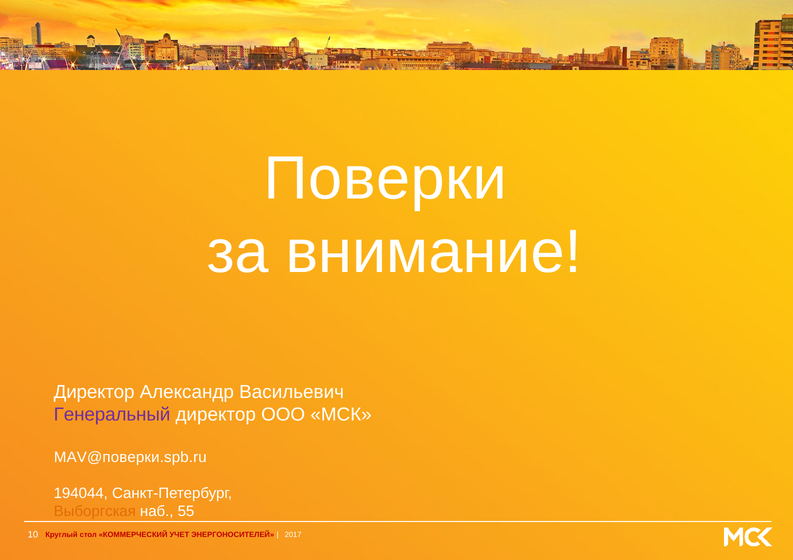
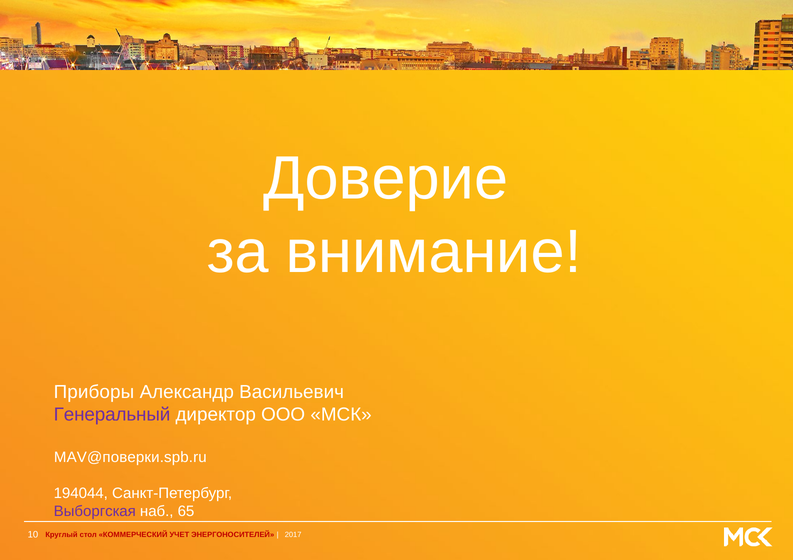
Поверки: Поверки -> Доверие (386, 179)
Директор: Директор -> Приборы (94, 392)
Выборгская colour: orange -> purple (95, 512)
55: 55 -> 65 (186, 512)
